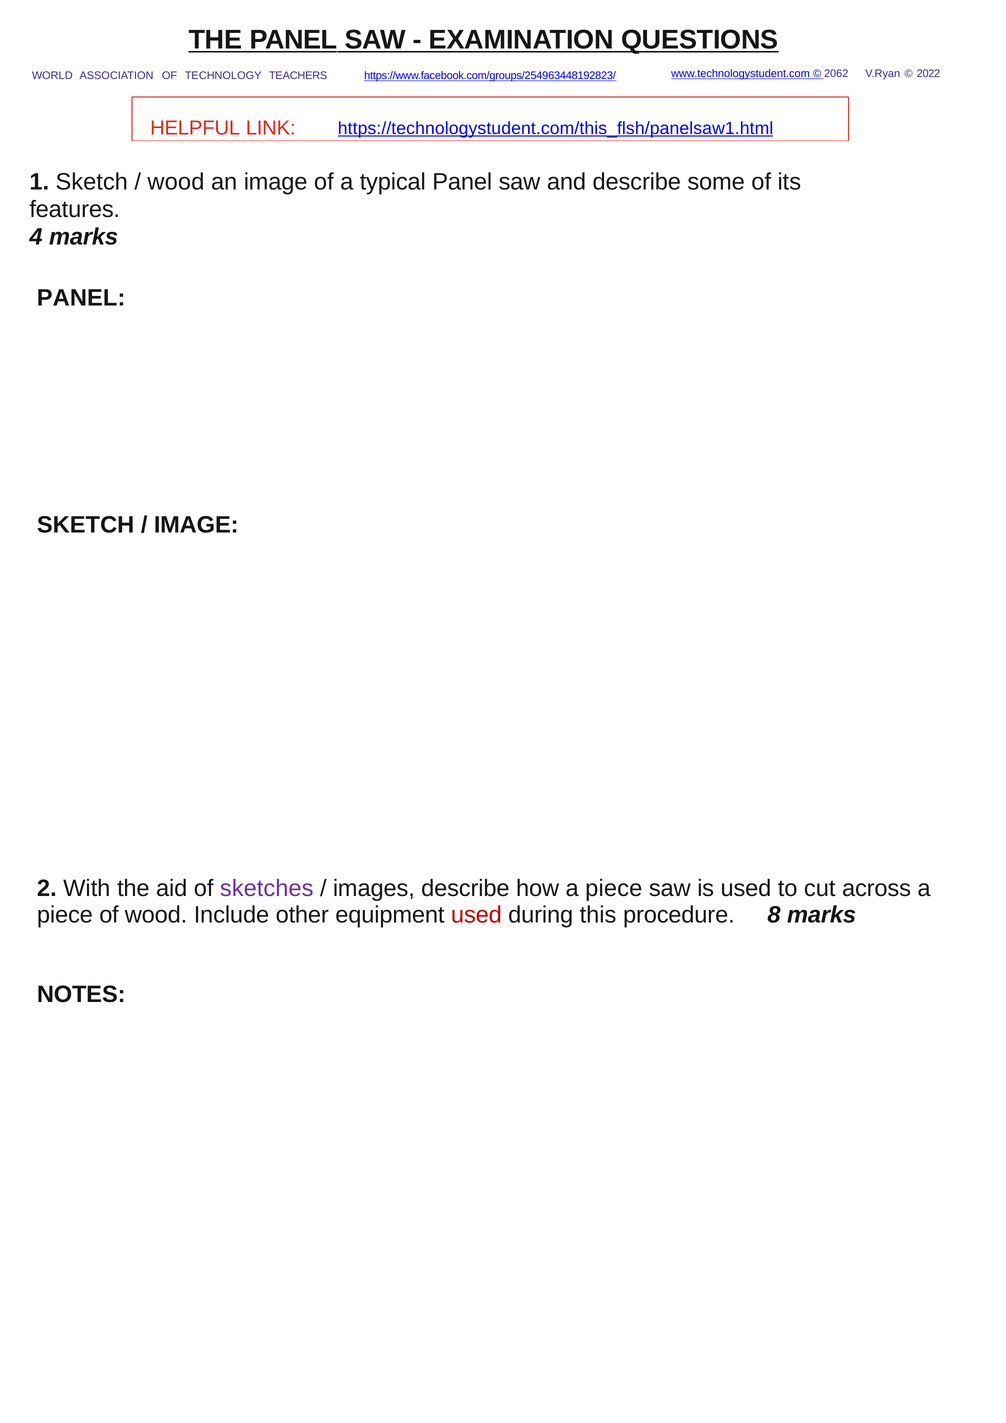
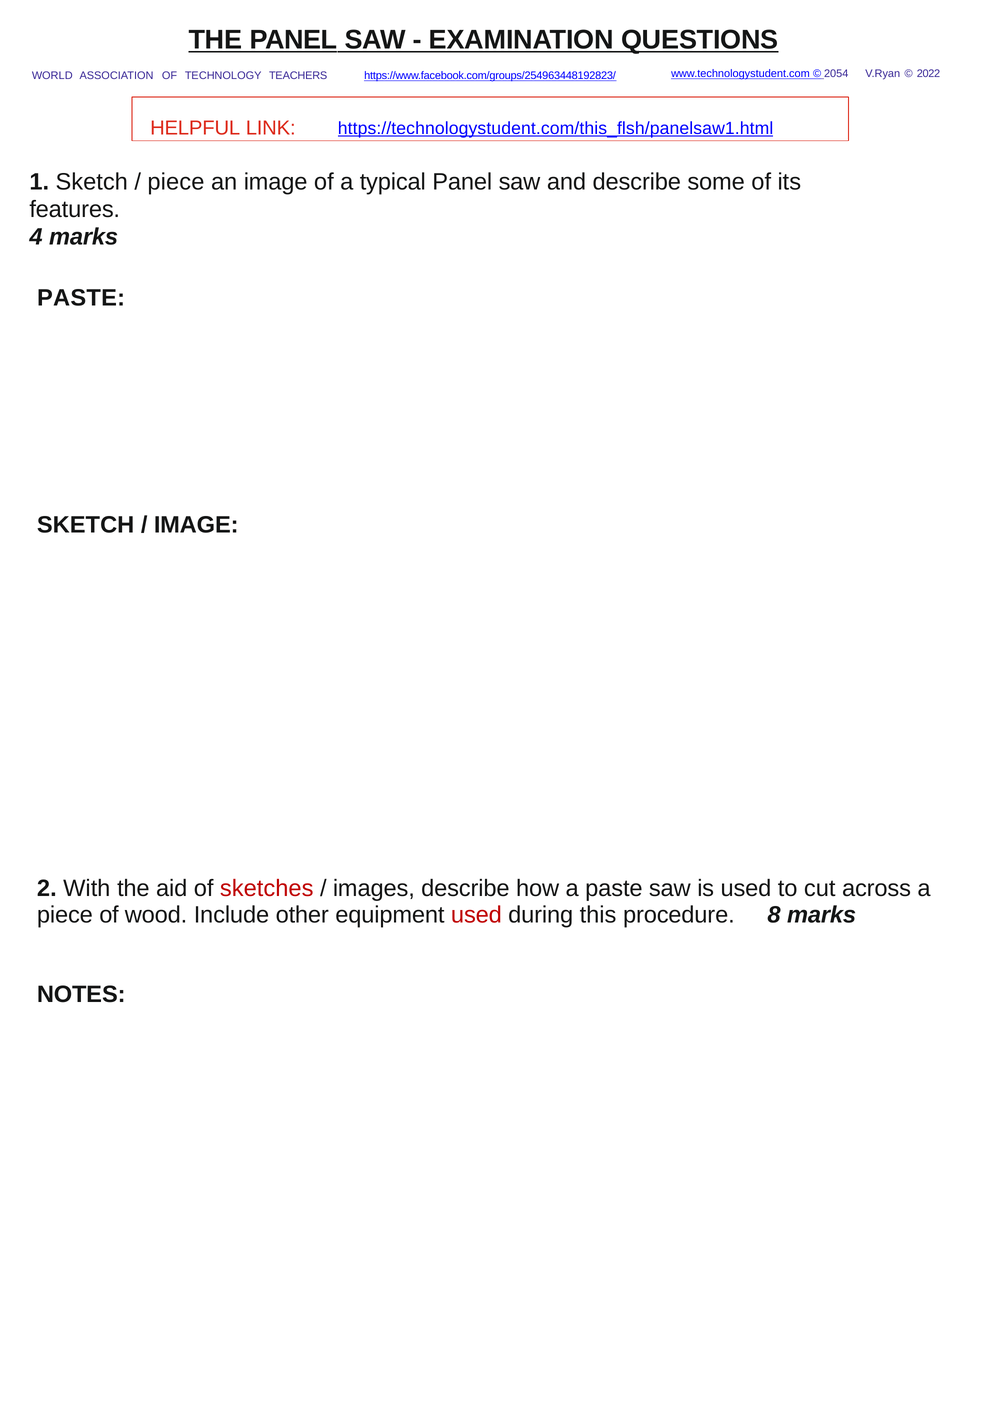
2062: 2062 -> 2054 (836, 74)
wood: wood -> piece (176, 182)
PANEL: PANEL -> PASTE (81, 298)
sketches colour: purple -> red (267, 889)
how a piece: piece -> paste (614, 889)
